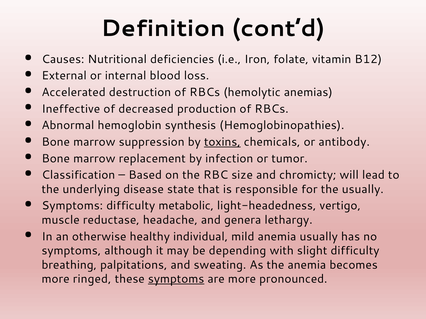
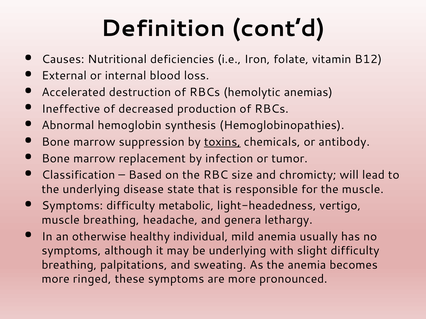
the usually: usually -> muscle (363, 189)
muscle reductase: reductase -> breathing (111, 220)
be depending: depending -> underlying (238, 251)
symptoms underline: present -> none (176, 279)
